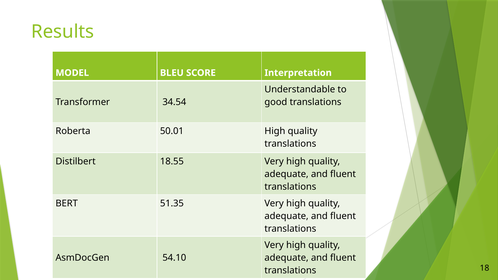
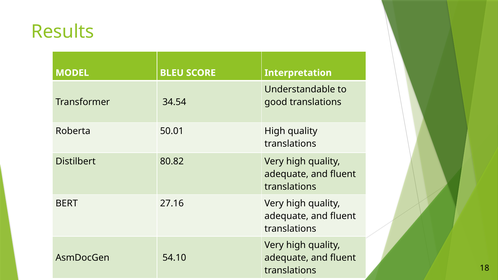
18.55: 18.55 -> 80.82 (172, 161)
51.35: 51.35 -> 27.16 (172, 203)
